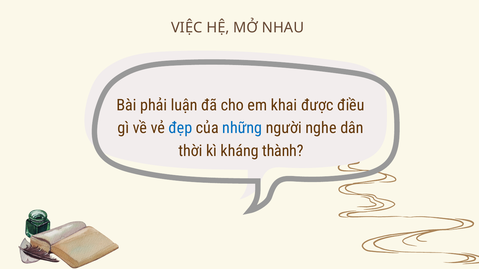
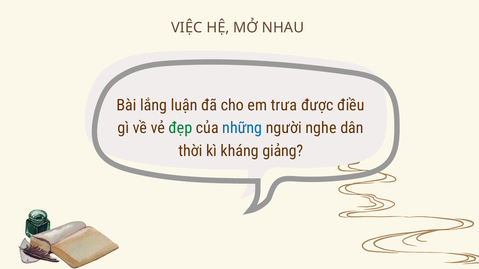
phải: phải -> lắng (154, 105)
khai: khai -> trưa (284, 105)
đẹp colour: blue -> green (180, 128)
thành: thành -> giảng (283, 151)
